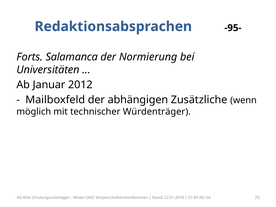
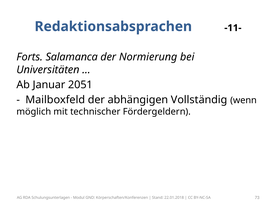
-95-: -95- -> -11- (233, 28)
2012: 2012 -> 2051 (80, 85)
Zusätzliche: Zusätzliche -> Vollständig (199, 100)
Würdenträger: Würdenträger -> Fördergeldern (157, 112)
